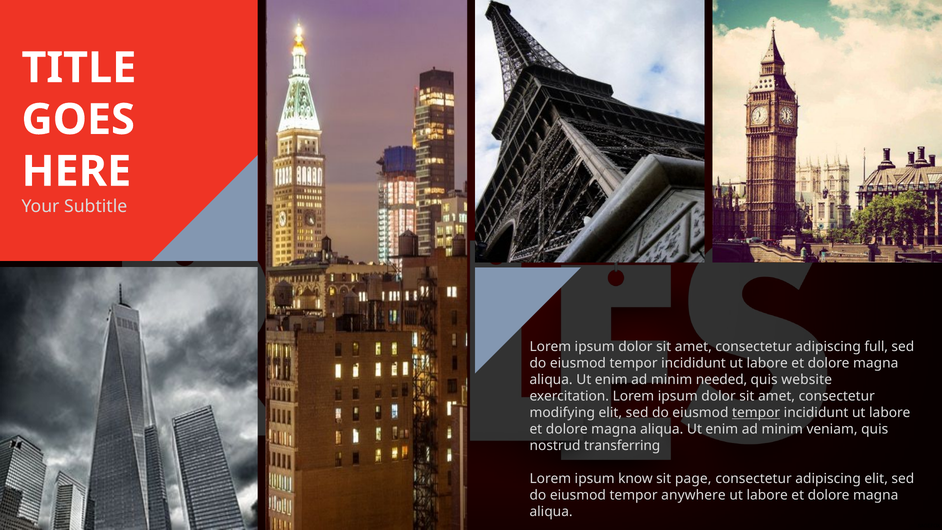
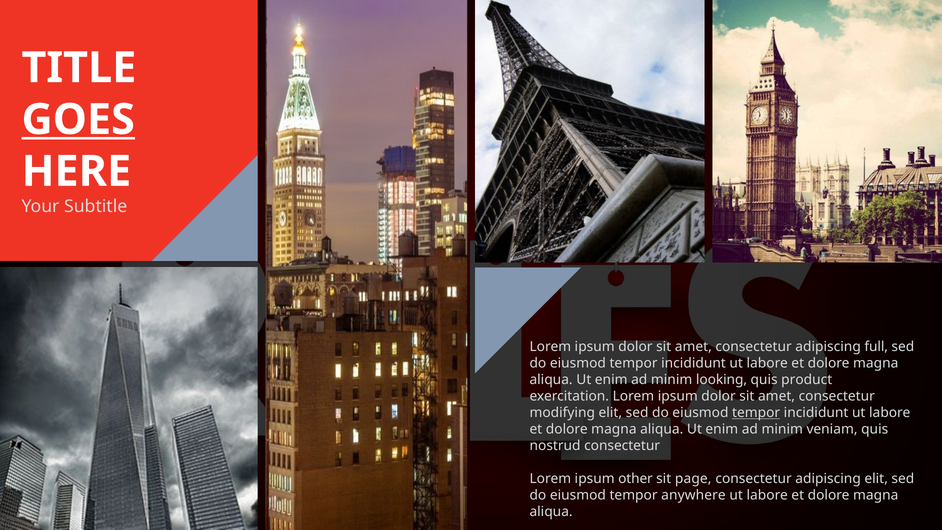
GOES underline: none -> present (78, 120)
needed: needed -> looking (722, 380)
website: website -> product (807, 380)
nostrud transferring: transferring -> consectetur (622, 446)
know: know -> other (635, 479)
